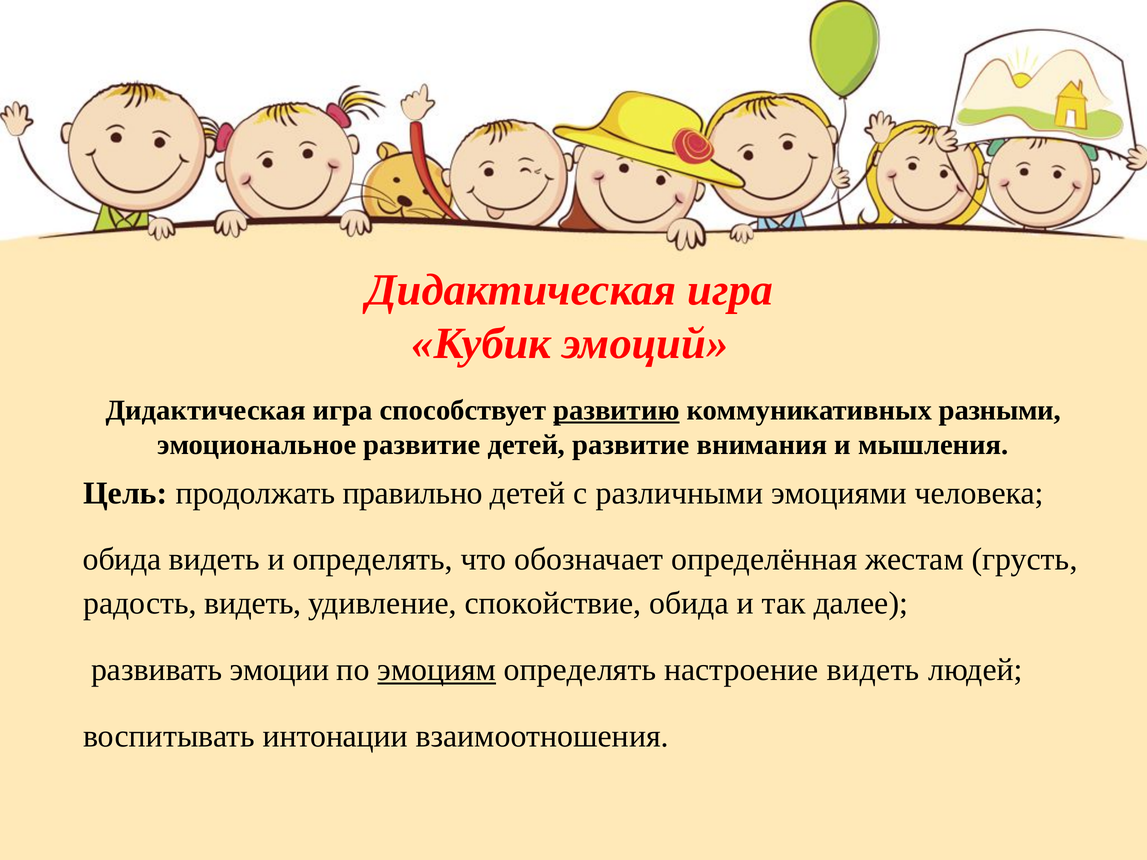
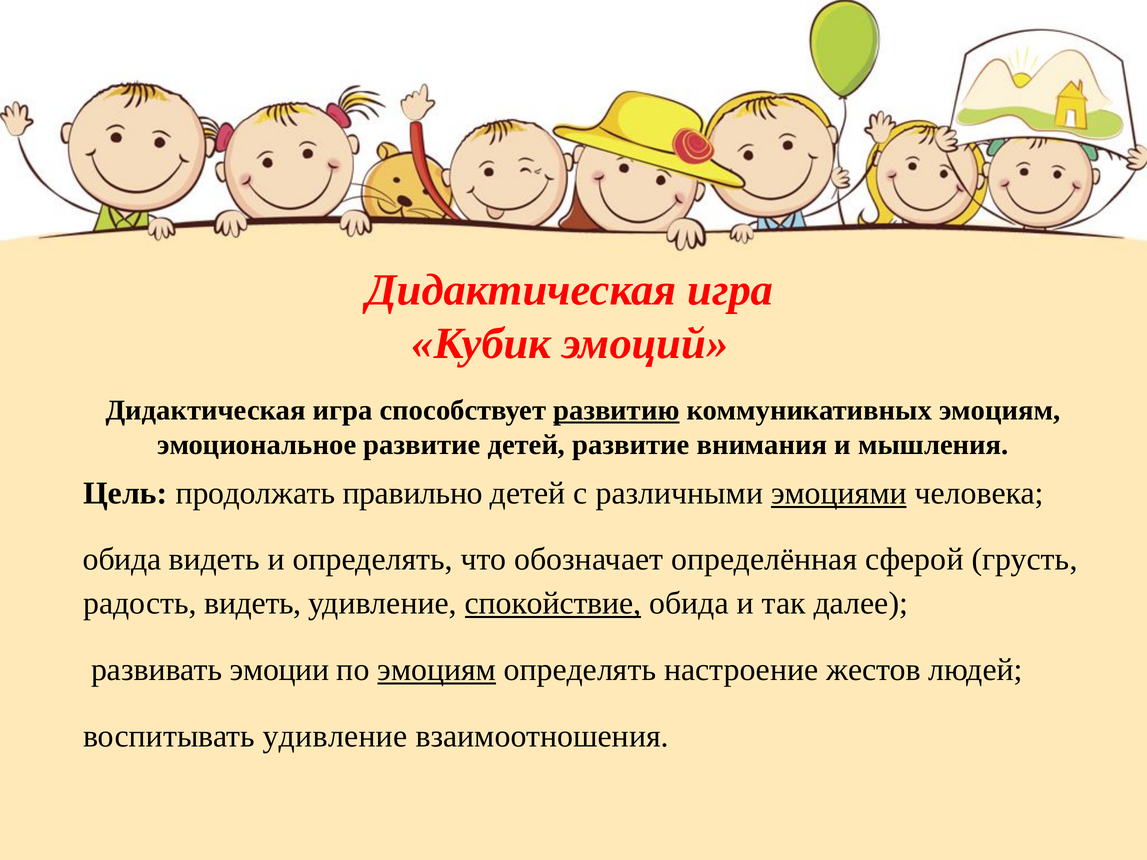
коммуникативных разными: разными -> эмоциям (1000, 410)
эмоциями underline: none -> present (839, 493)
жестам: жестам -> сферой (914, 560)
спокойствие underline: none -> present (553, 604)
настроение видеть: видеть -> жестов (873, 670)
воспитывать интонации: интонации -> удивление (335, 736)
